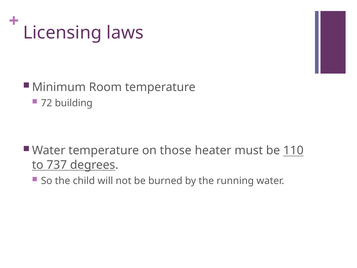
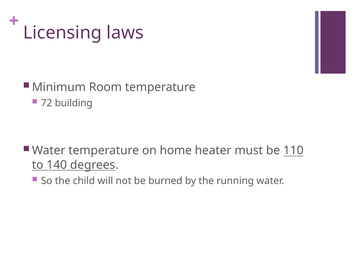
those: those -> home (176, 150)
737: 737 -> 140 (57, 165)
